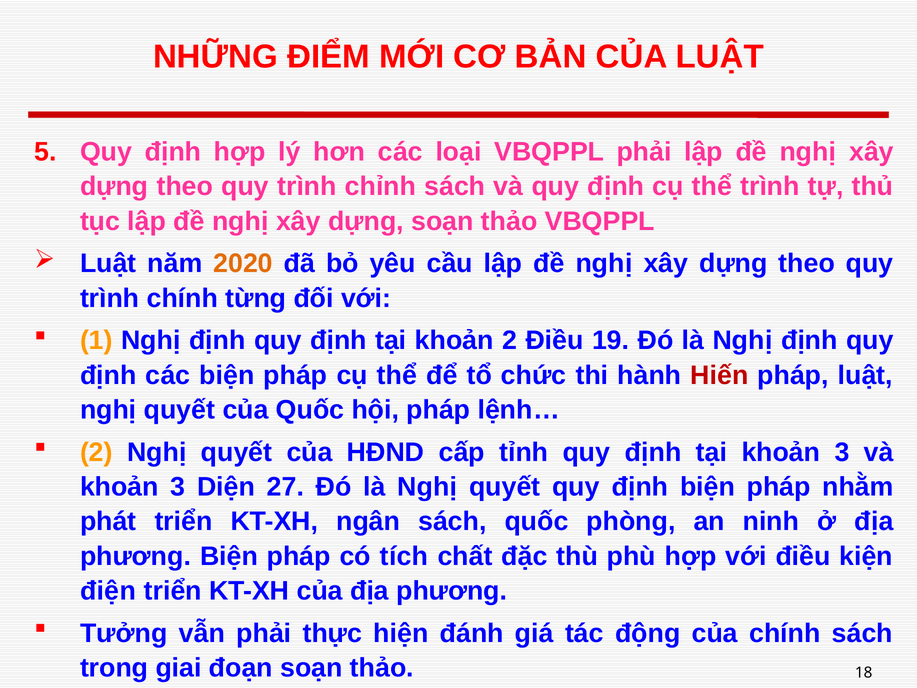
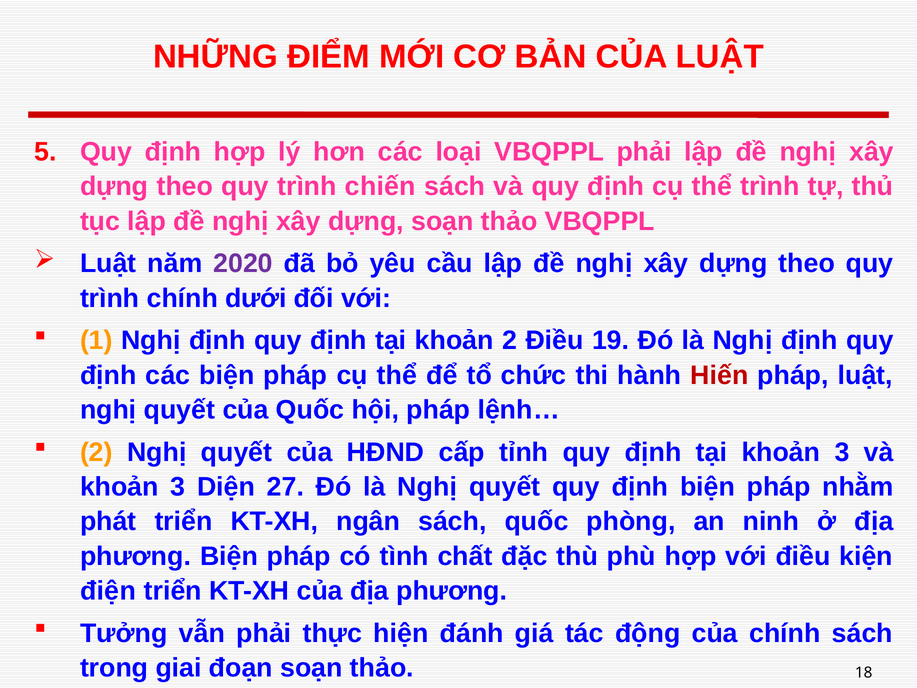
chỉnh: chỉnh -> chiến (380, 187)
2020 colour: orange -> purple (243, 264)
từng: từng -> dưới (256, 298)
tích: tích -> tình (404, 556)
